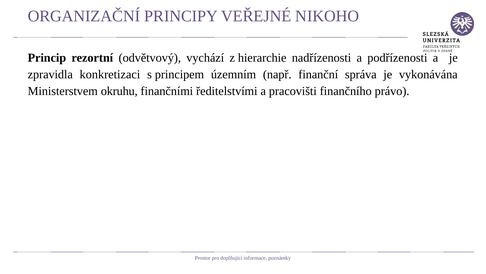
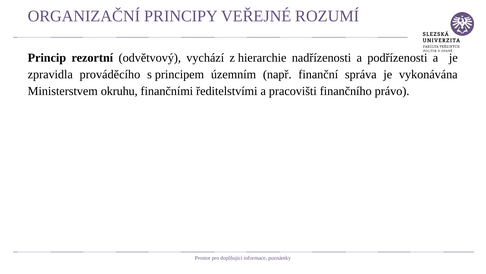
NIKOHO: NIKOHO -> ROZUMÍ (327, 16)
konkretizaci: konkretizaci -> prováděcího (110, 74)
